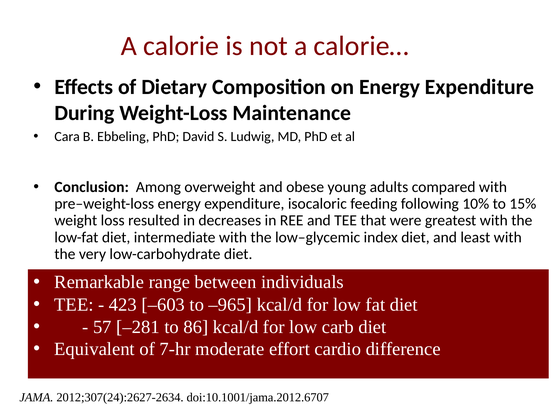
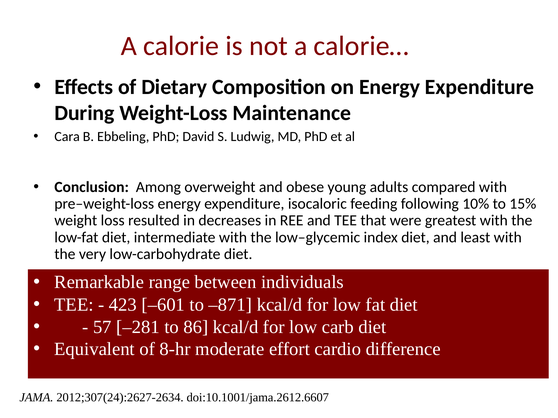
–603: –603 -> –601 (163, 305)
–965: –965 -> –871 (230, 305)
7-hr: 7-hr -> 8-hr (175, 350)
doi:10.1001/jama.2012.6707: doi:10.1001/jama.2012.6707 -> doi:10.1001/jama.2612.6607 (258, 398)
